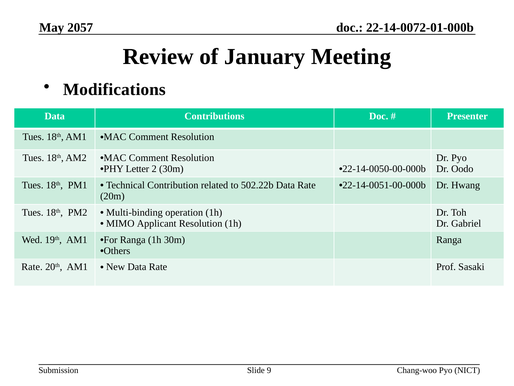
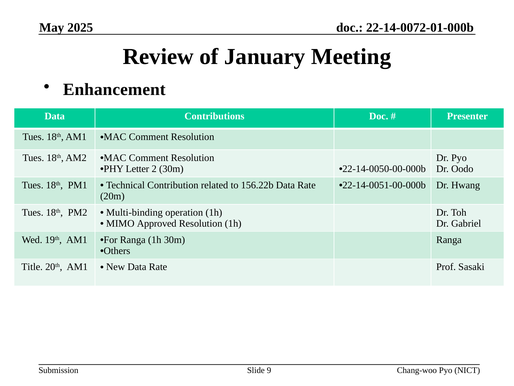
2057: 2057 -> 2025 (80, 28)
Modifications: Modifications -> Enhancement (114, 89)
502.22b: 502.22b -> 156.22b (257, 185)
Applicant: Applicant -> Approved (157, 223)
Rate: Rate -> Title (32, 267)
